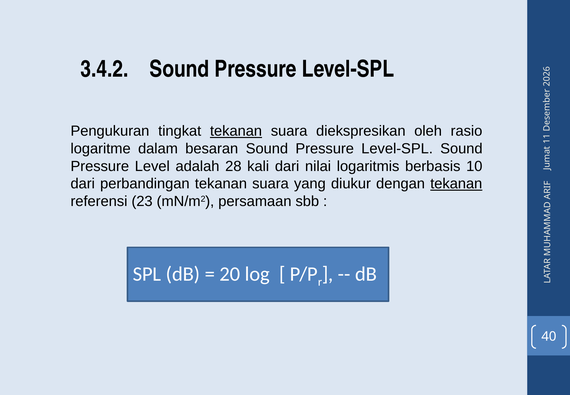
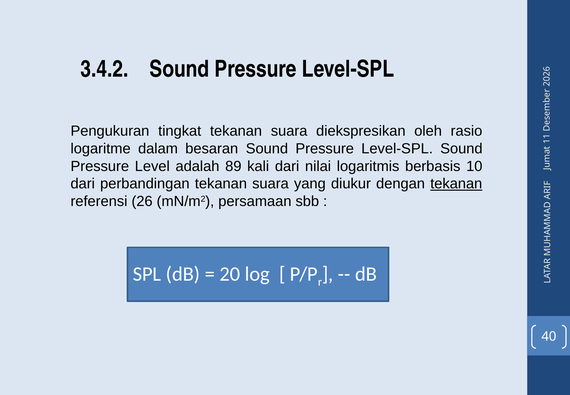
tekanan underline: present -> none (236, 131)
28: 28 -> 89 (233, 166)
23: 23 -> 26 (142, 201)
